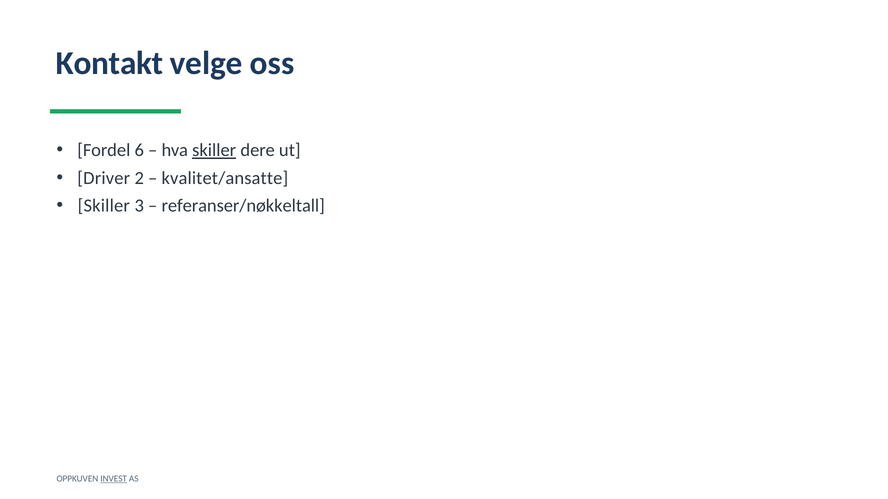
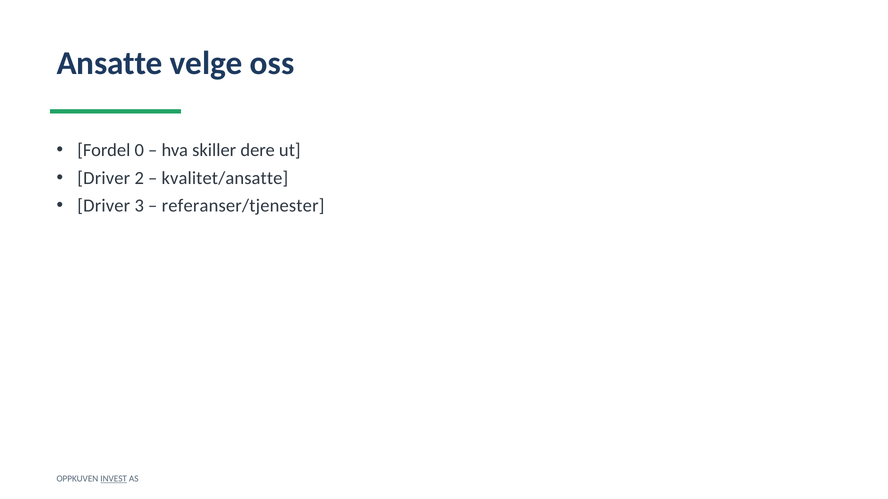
Kontakt: Kontakt -> Ansatte (110, 63)
6: 6 -> 0 (139, 150)
skiller underline: present -> none (214, 150)
Skiller: Skiller -> Driver (104, 206)
referanser/nøkkeltall: referanser/nøkkeltall -> referanser/tjenester (243, 206)
